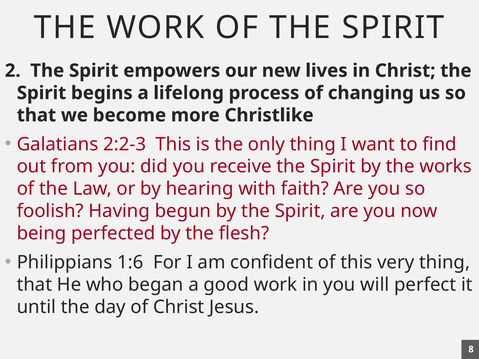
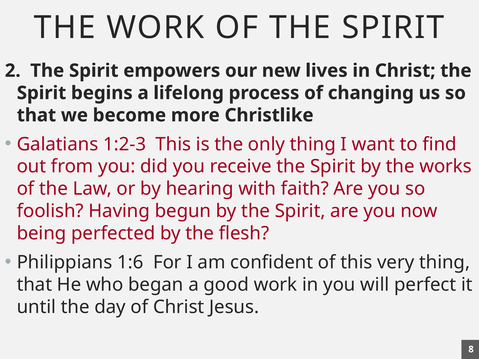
2:2-3: 2:2-3 -> 1:2-3 (125, 144)
